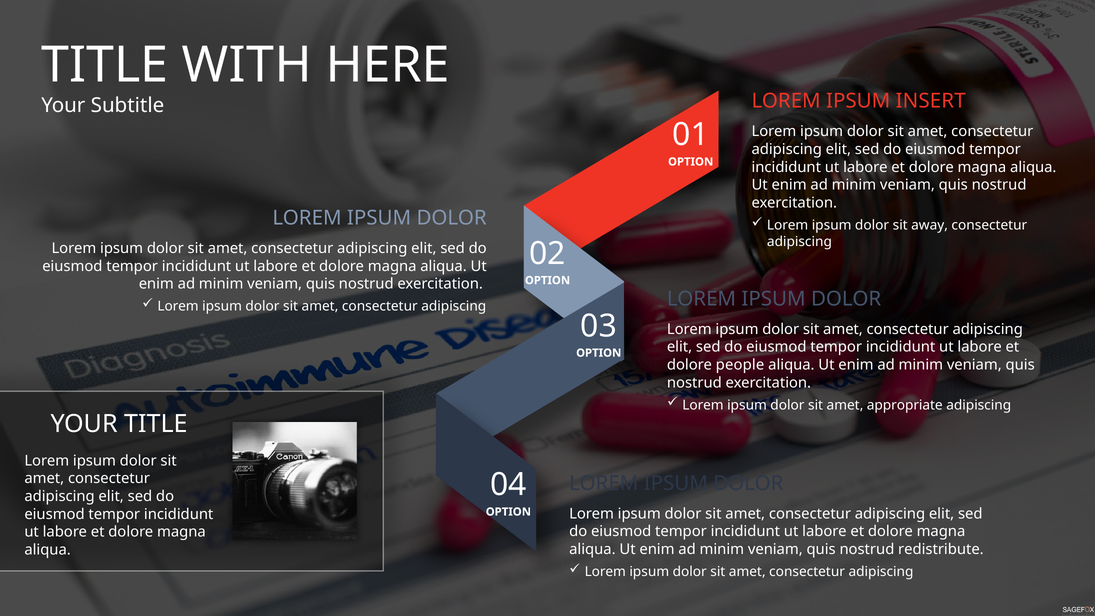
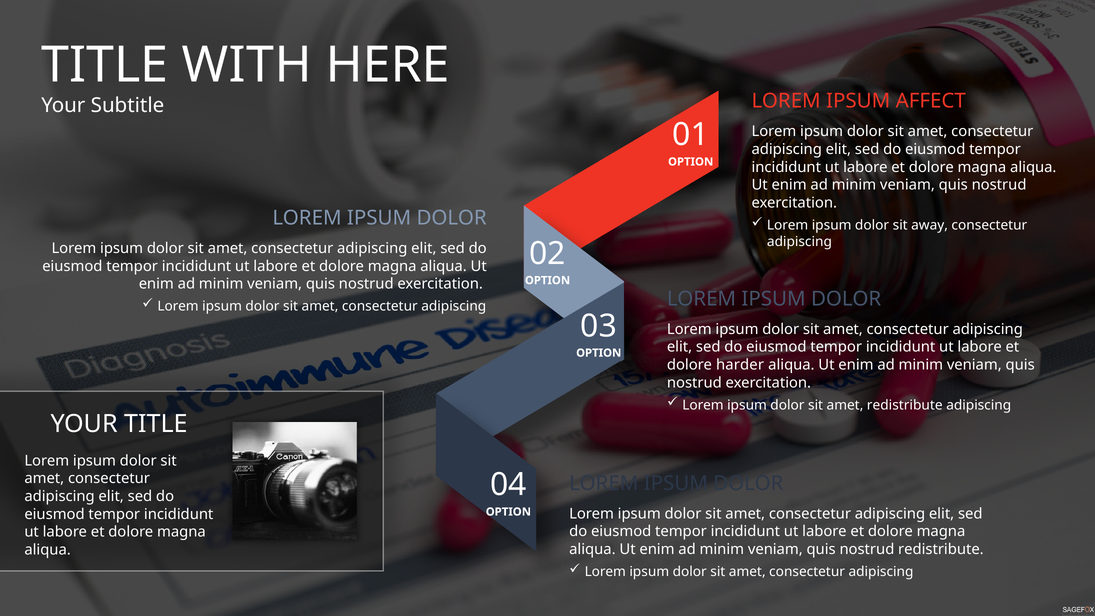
INSERT: INSERT -> AFFECT (931, 101)
people: people -> harder (740, 365)
amet appropriate: appropriate -> redistribute (905, 405)
